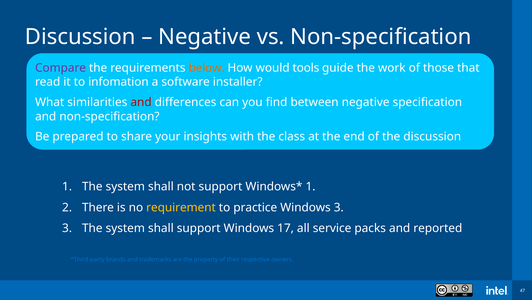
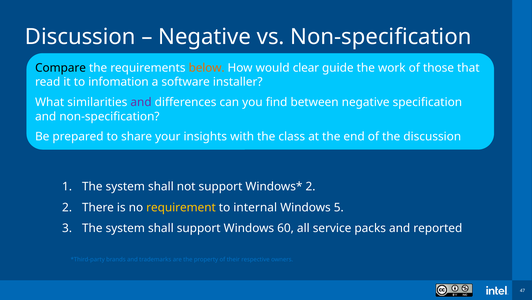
Compare colour: purple -> black (61, 68)
tools: tools -> clear (306, 68)
and colour: red -> purple (141, 102)
1: 1 -> 2 (311, 186)
practice: practice -> internal (255, 207)
Windows 3: 3 -> 5 (339, 207)
17: 17 -> 60 (286, 228)
